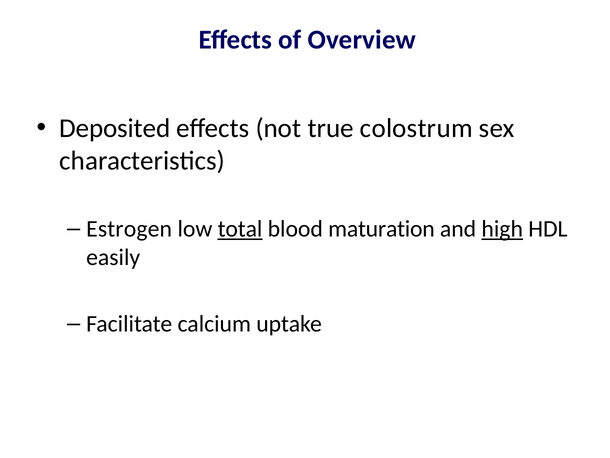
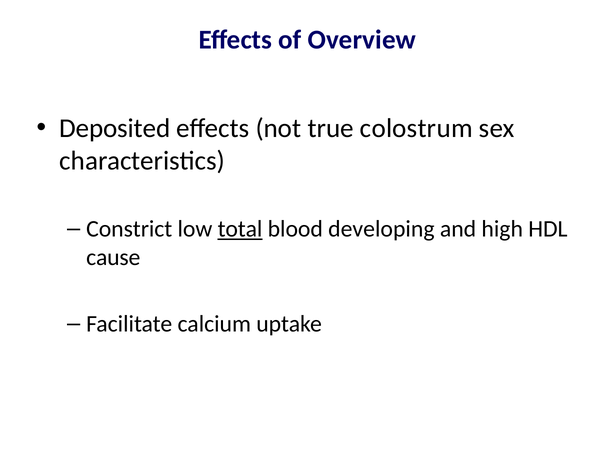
Estrogen: Estrogen -> Constrict (129, 229)
maturation: maturation -> developing (381, 229)
high underline: present -> none (502, 229)
easily: easily -> cause (113, 257)
